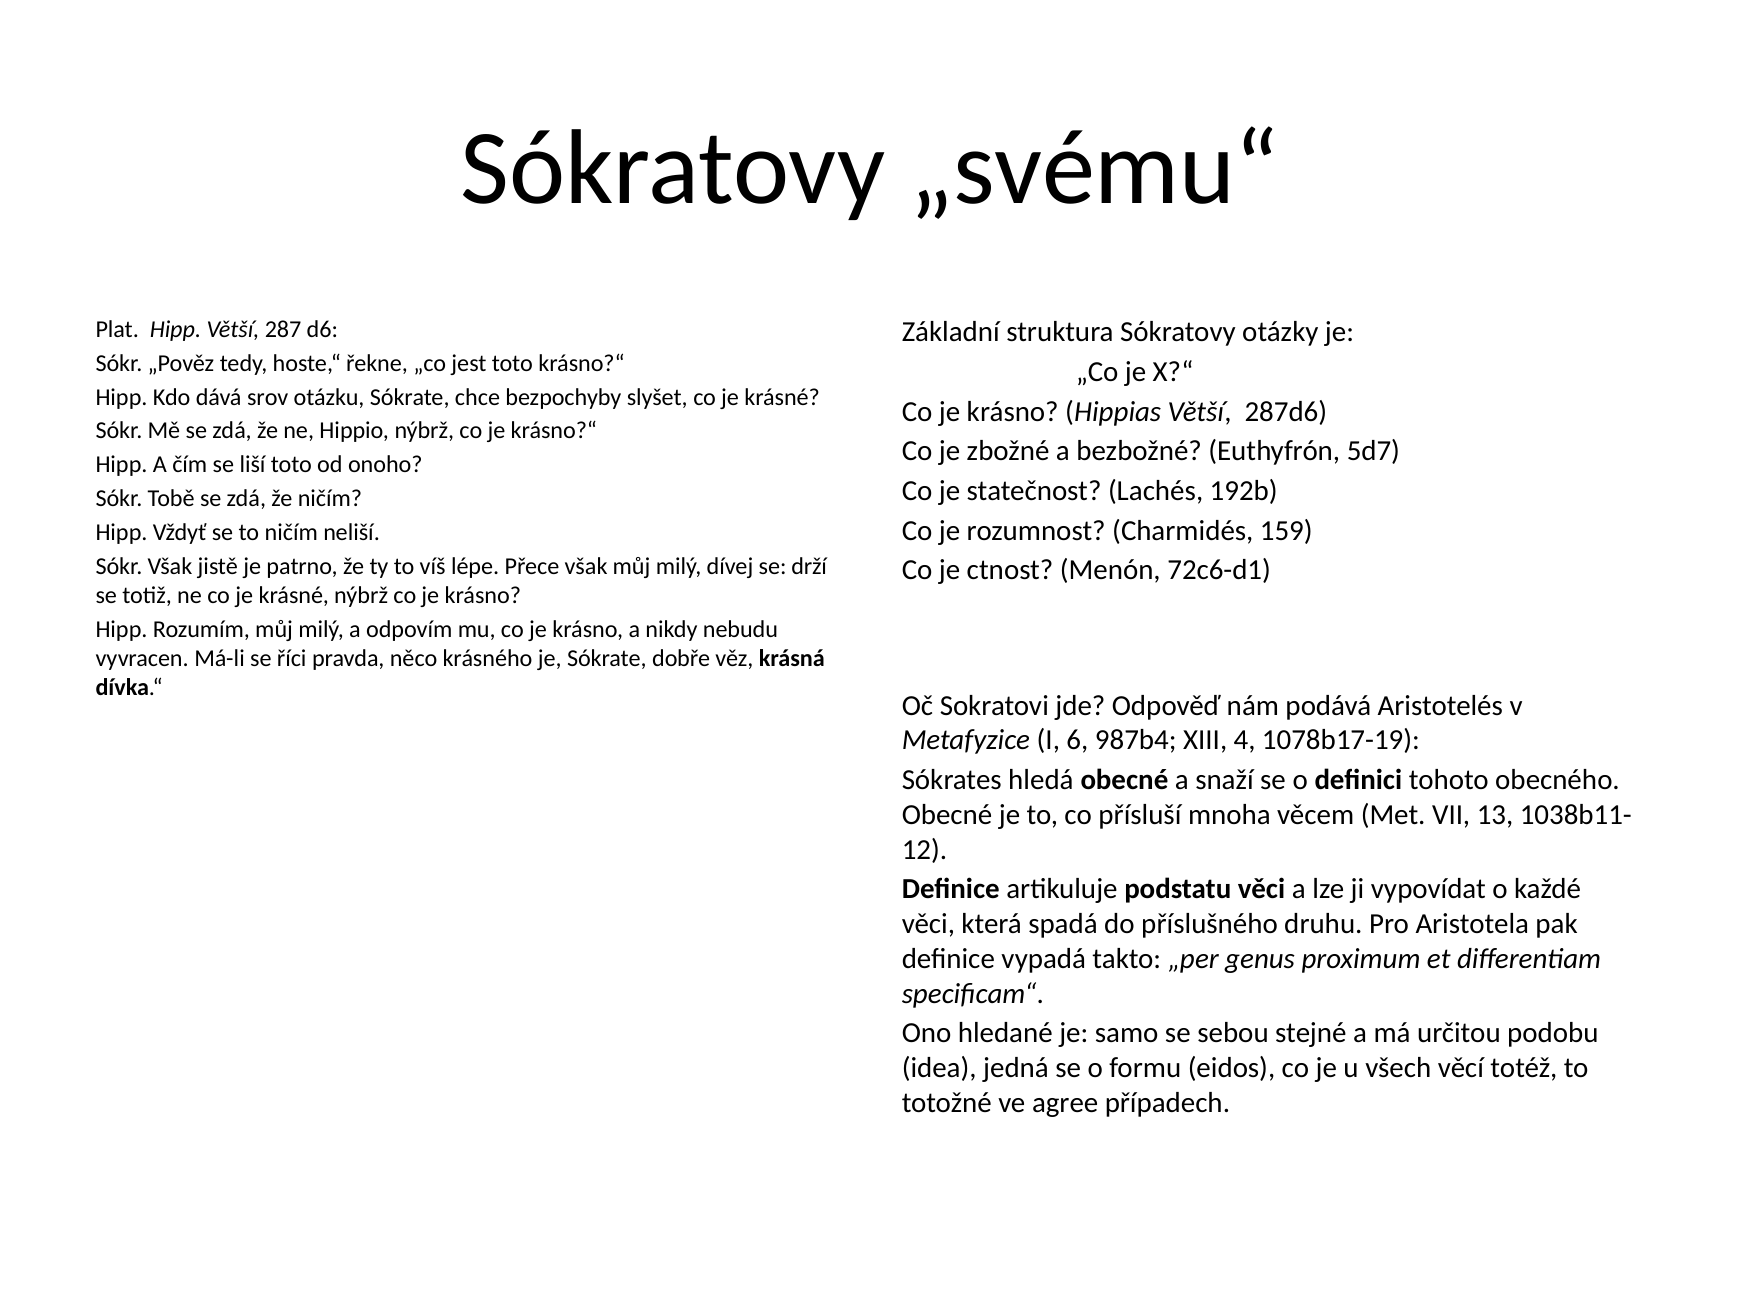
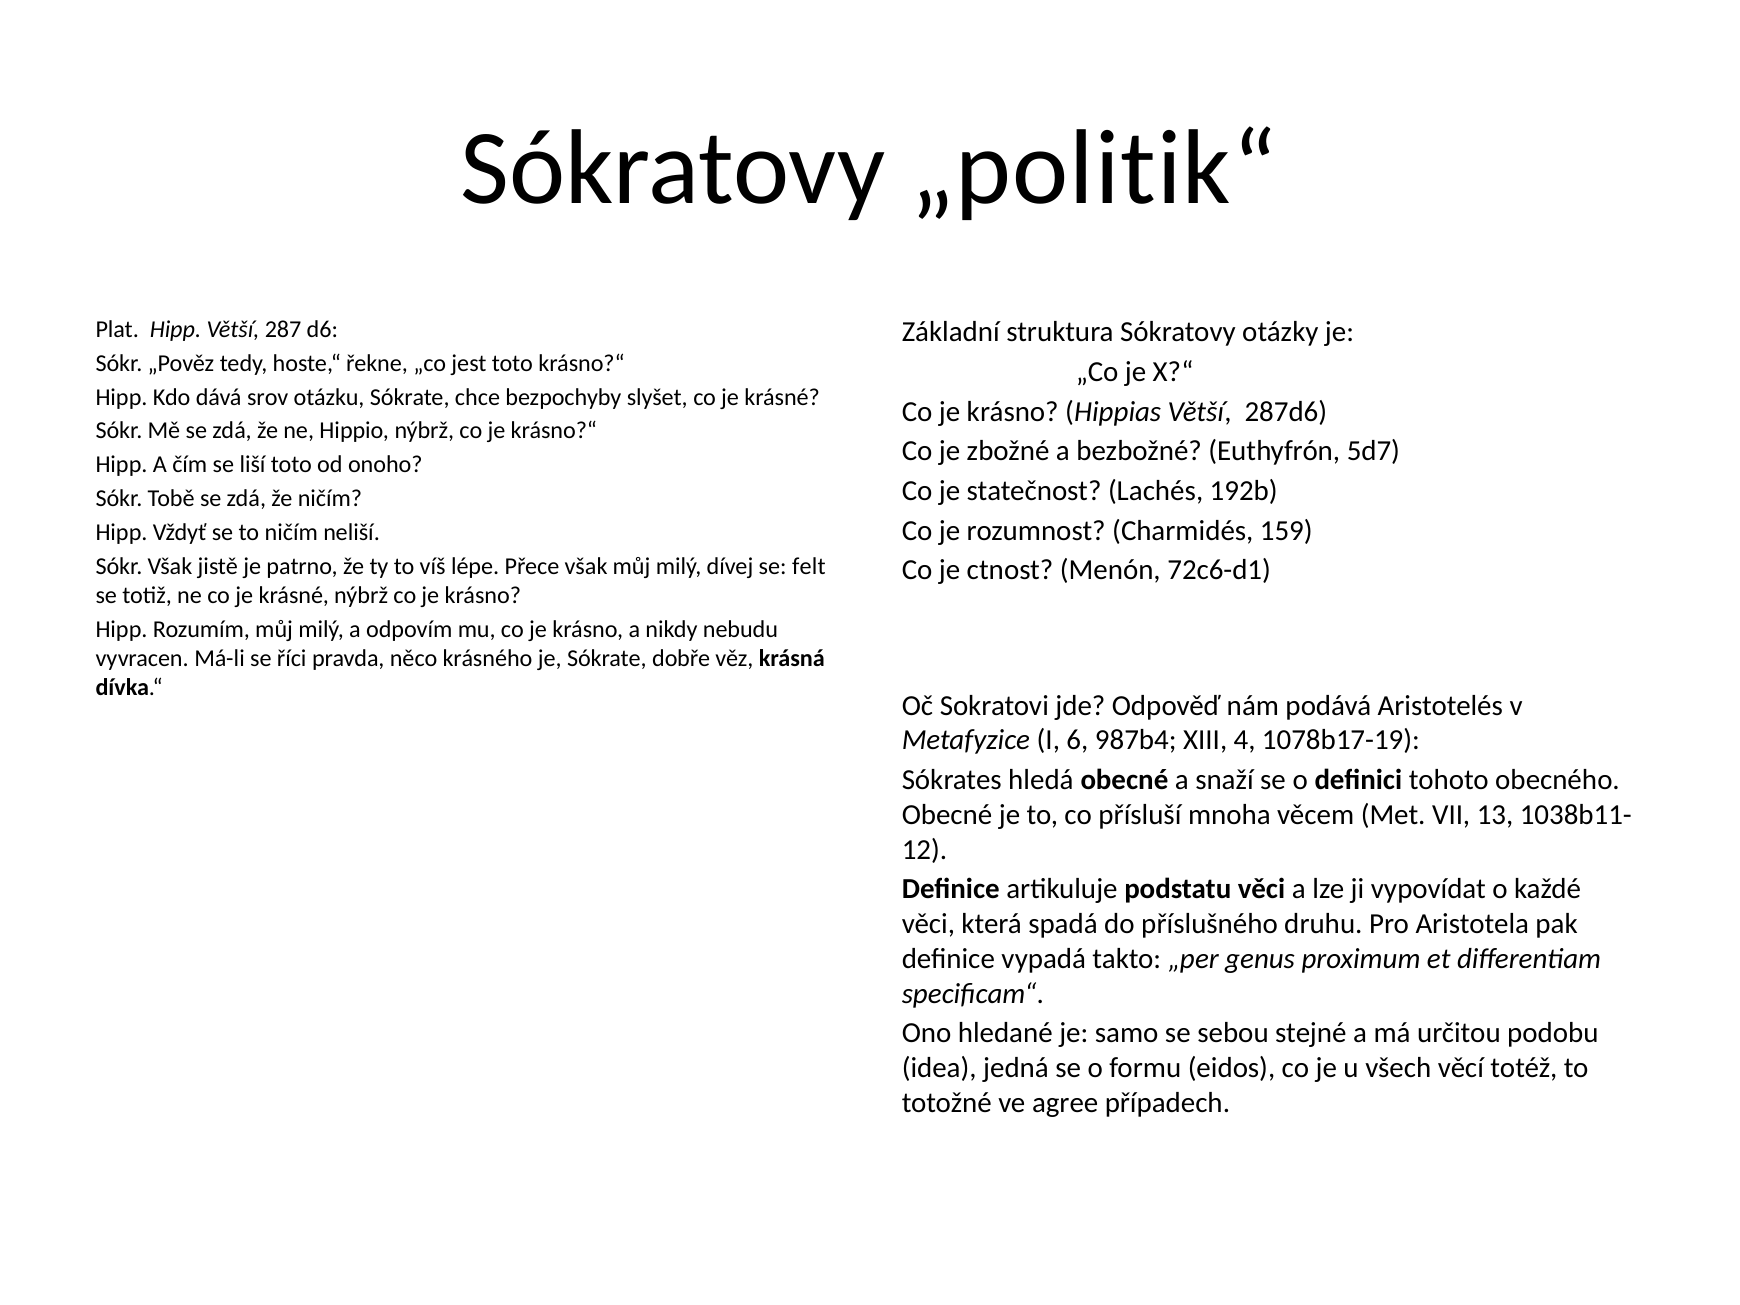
„svému“: „svému“ -> „politik“ (1093, 168)
drží: drží -> felt (809, 567)
